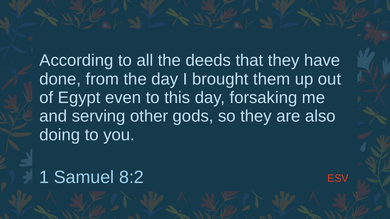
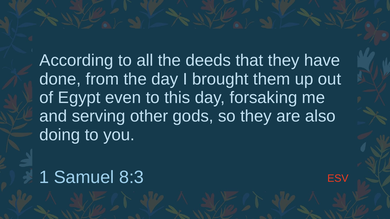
8:2: 8:2 -> 8:3 (131, 178)
